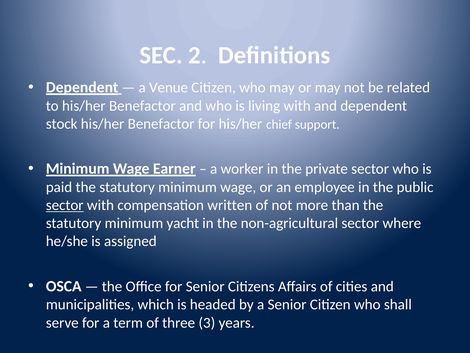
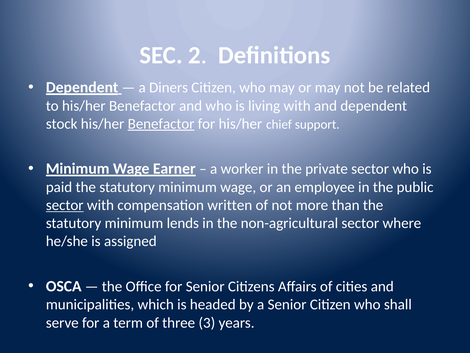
Venue: Venue -> Diners (169, 87)
Benefactor underline: none -> present (161, 124)
yacht: yacht -> lends (183, 223)
